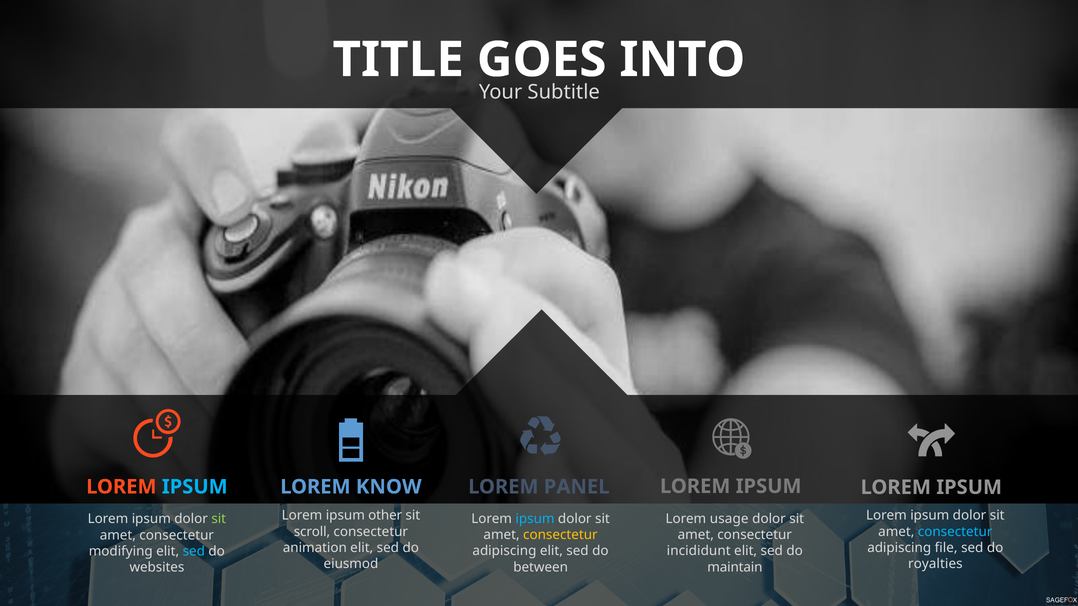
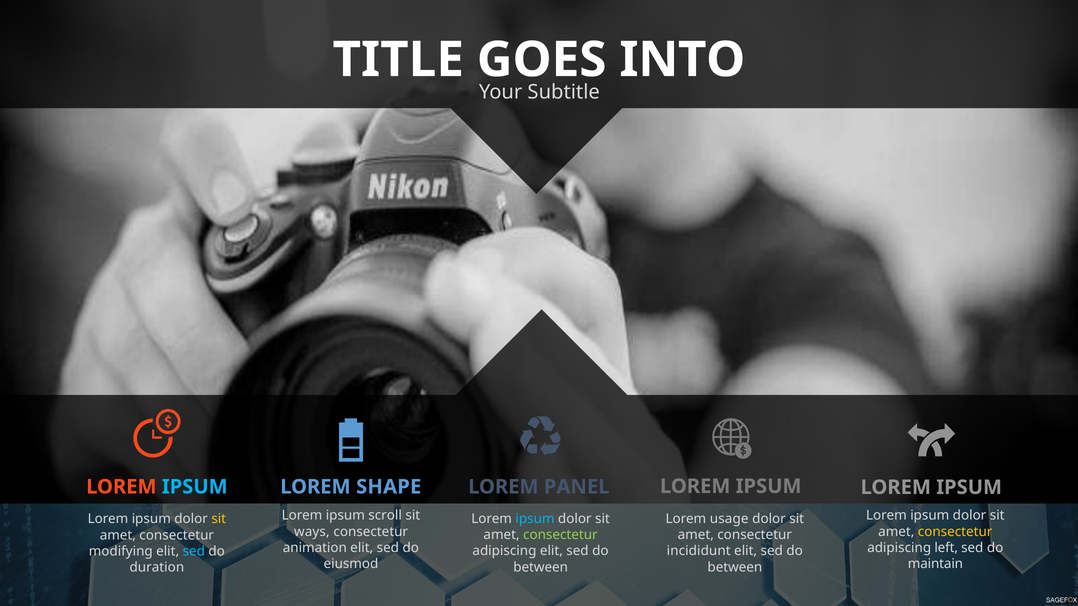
KNOW: KNOW -> SHAPE (389, 487)
other: other -> scroll (385, 516)
sit colour: light green -> yellow (219, 519)
scroll: scroll -> ways (312, 532)
consectetur colour: light blue -> yellow (955, 532)
consectetur colour: yellow -> light green (560, 535)
file: file -> left (946, 548)
royalties: royalties -> maintain (935, 564)
maintain: maintain -> between (735, 567)
websites: websites -> duration (157, 568)
